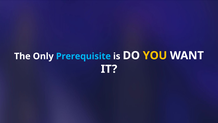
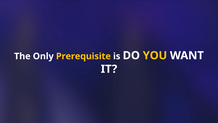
Prerequisite colour: light blue -> yellow (83, 56)
